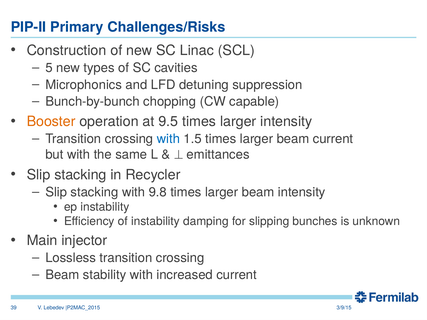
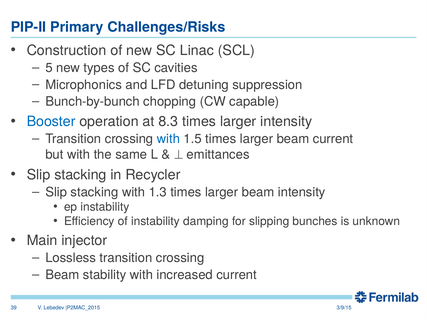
Booster colour: orange -> blue (51, 122)
9.5: 9.5 -> 8.3 (168, 122)
9.8: 9.8 -> 1.3 (158, 192)
